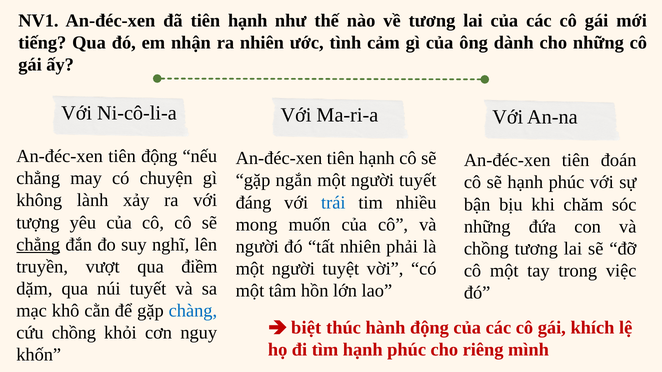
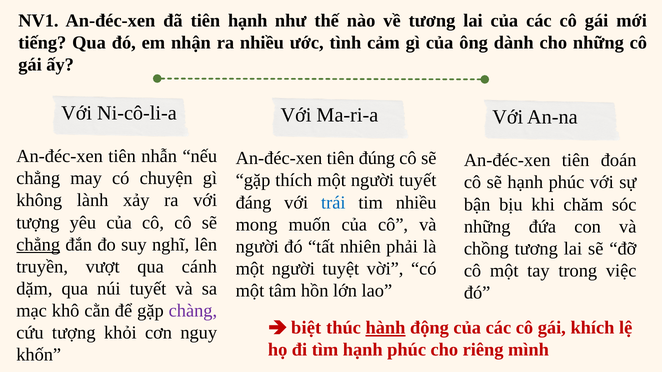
ra nhiên: nhiên -> nhiều (262, 43)
tiên động: động -> nhẫn (159, 157)
An-đéc-xen tiên hạnh: hạnh -> đúng (377, 159)
ngắn: ngắn -> thích (294, 181)
điềm: điềm -> cánh (199, 267)
chàng colour: blue -> purple (193, 311)
hành underline: none -> present (385, 328)
cứu chồng: chồng -> tượng (74, 333)
